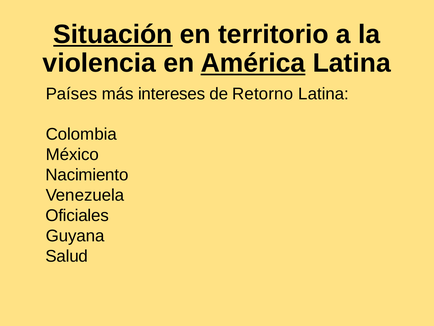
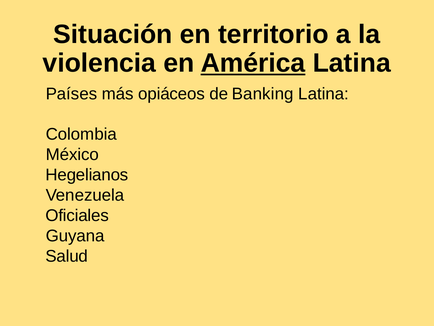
Situación underline: present -> none (113, 34)
intereses: intereses -> opiáceos (172, 94)
Retorno: Retorno -> Banking (263, 94)
Nacimiento: Nacimiento -> Hegelianos (87, 175)
